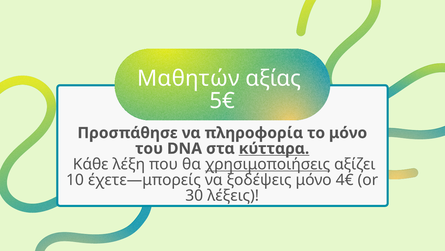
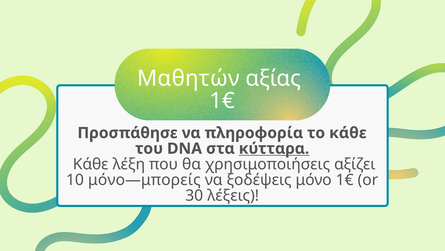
5€: 5€ -> 1€ (222, 100)
το μόνο: μόνο -> κάθε (348, 133)
χρησιμοποιήσεις underline: present -> none (268, 164)
έχετε—μπορείς: έχετε—μπορείς -> μόνο—μπορείς (144, 179)
μόνο 4€: 4€ -> 1€ (345, 179)
